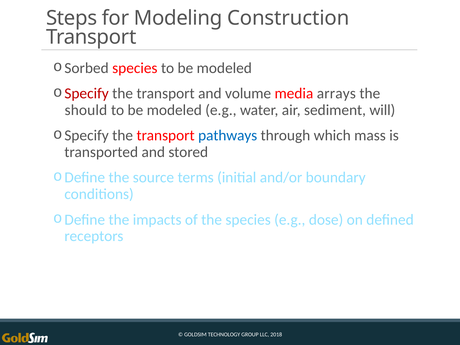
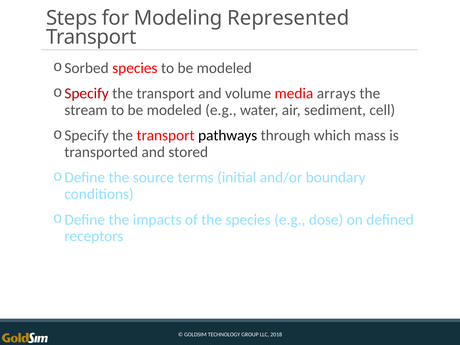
Construction: Construction -> Represented (288, 18)
should: should -> stream (86, 110)
will: will -> cell (382, 110)
pathways colour: blue -> black (228, 136)
